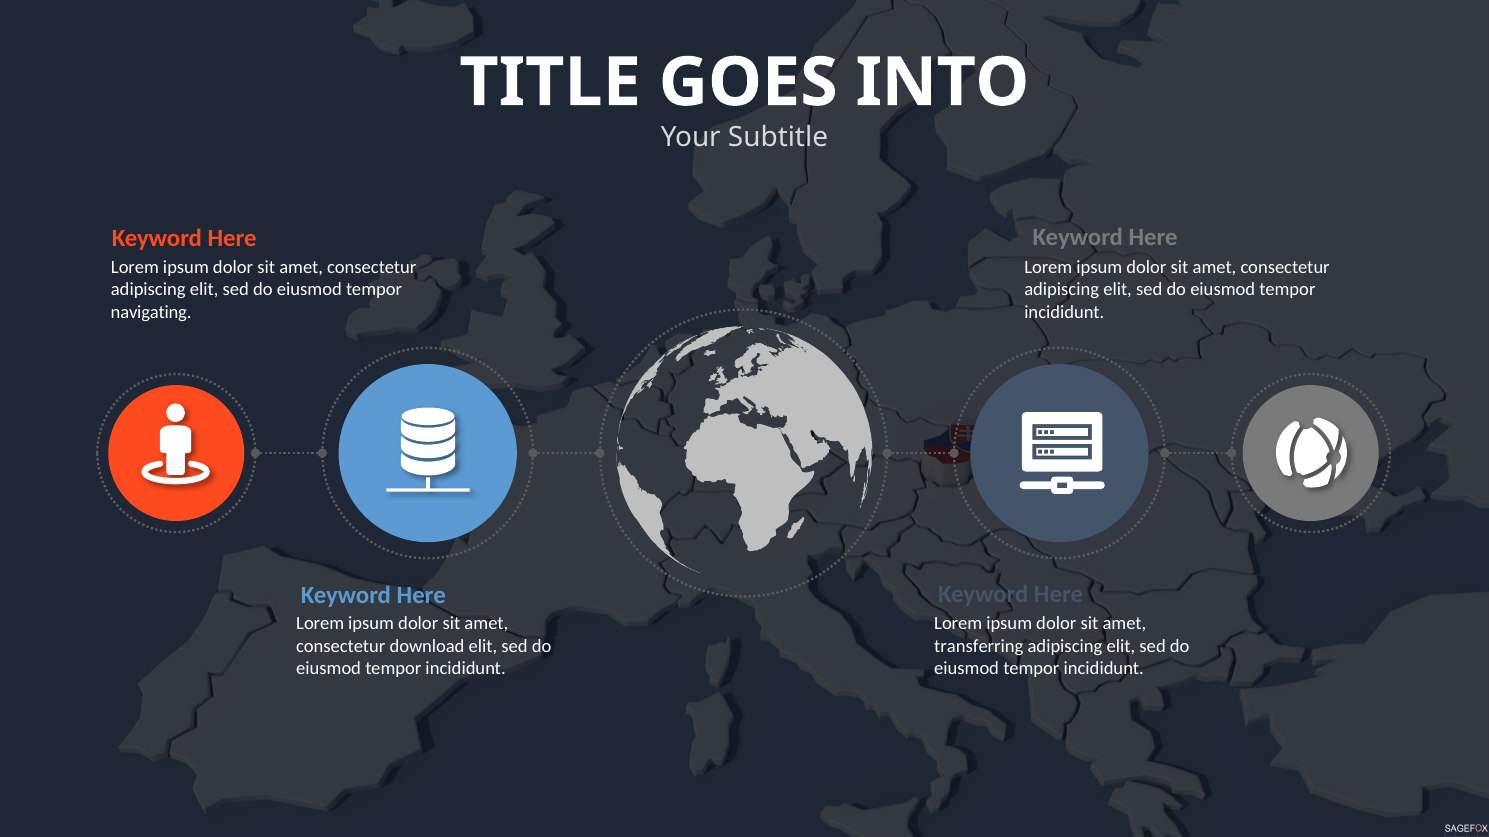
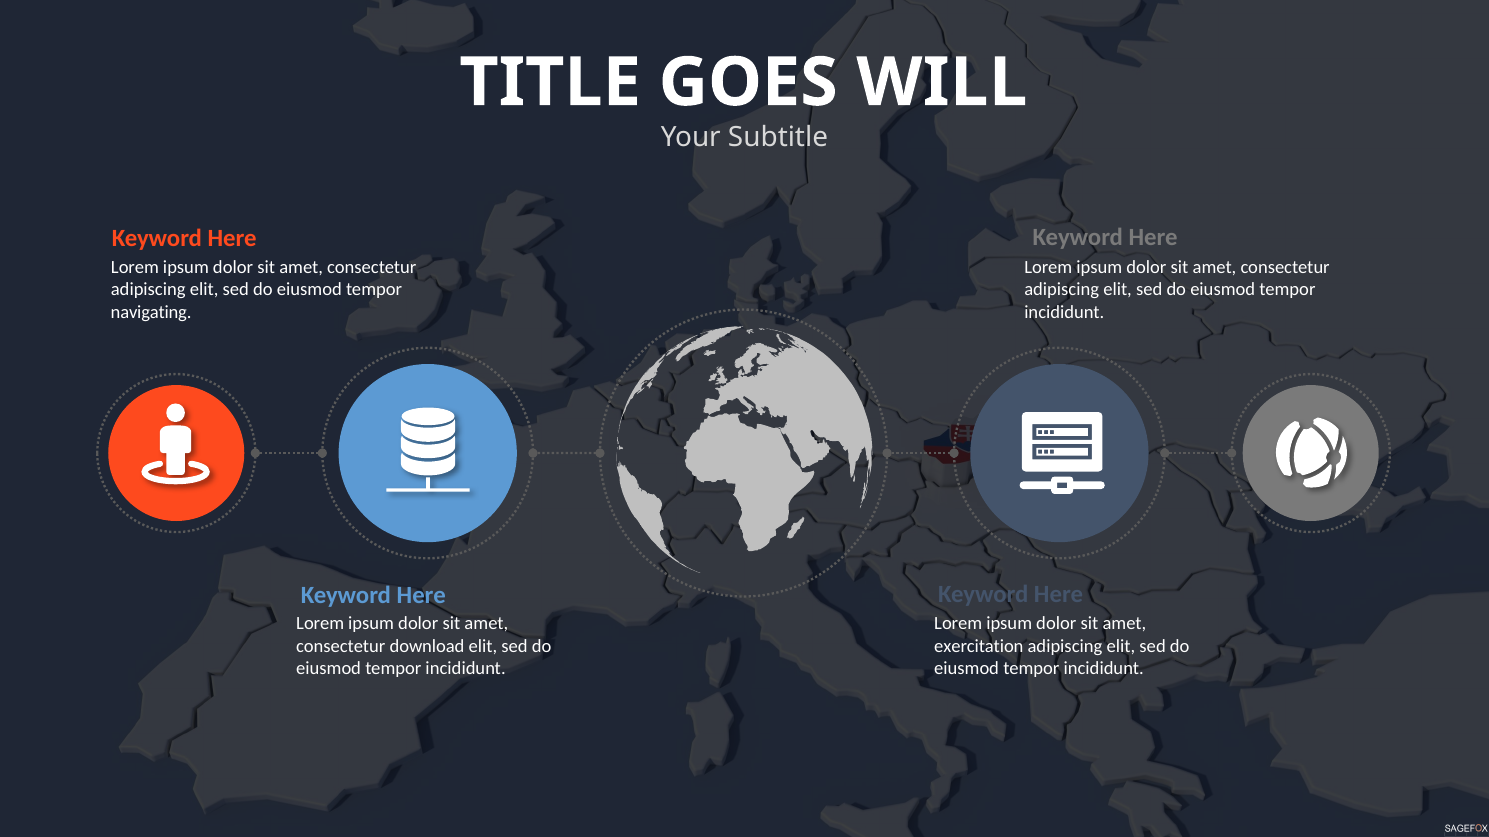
INTO: INTO -> WILL (942, 83)
transferring: transferring -> exercitation (979, 646)
